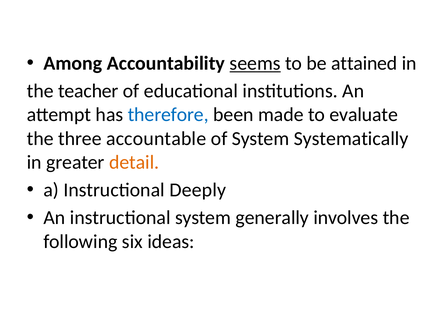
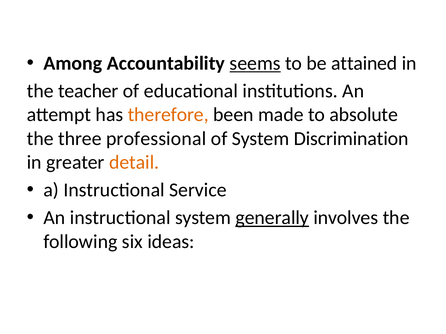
therefore colour: blue -> orange (168, 115)
evaluate: evaluate -> absolute (364, 115)
accountable: accountable -> professional (156, 139)
Systematically: Systematically -> Discrimination (351, 139)
Deeply: Deeply -> Service (198, 190)
generally underline: none -> present (272, 218)
